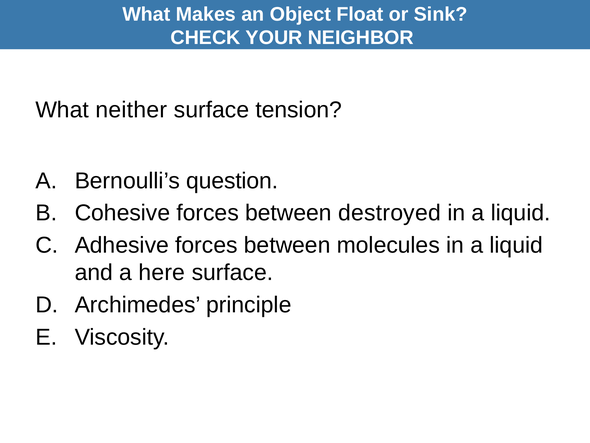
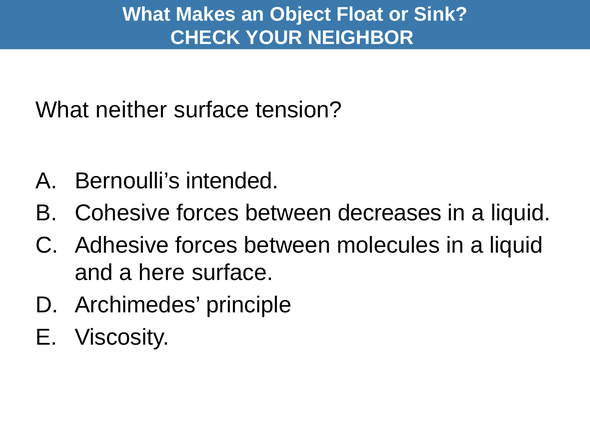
question: question -> intended (232, 181)
destroyed: destroyed -> decreases (390, 213)
